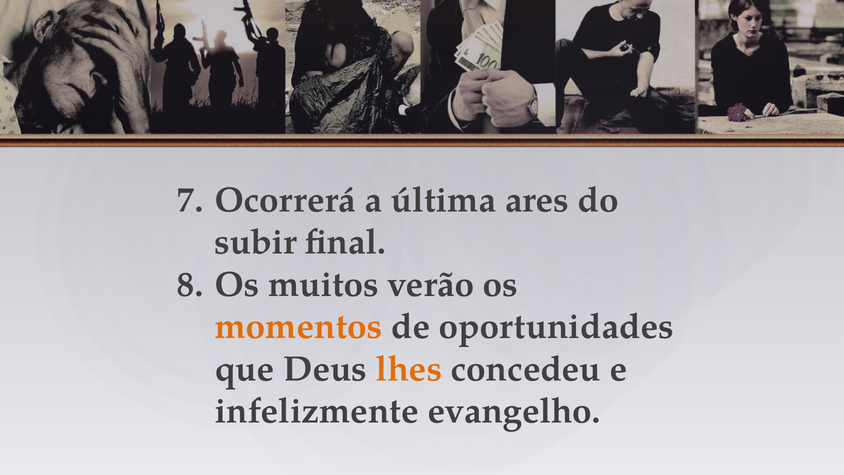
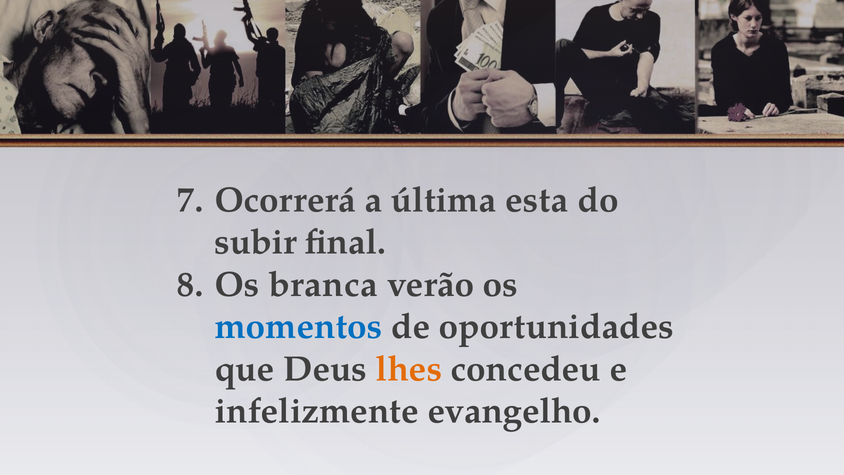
ares: ares -> esta (537, 200)
muitos: muitos -> branca (323, 284)
momentos colour: orange -> blue (298, 327)
